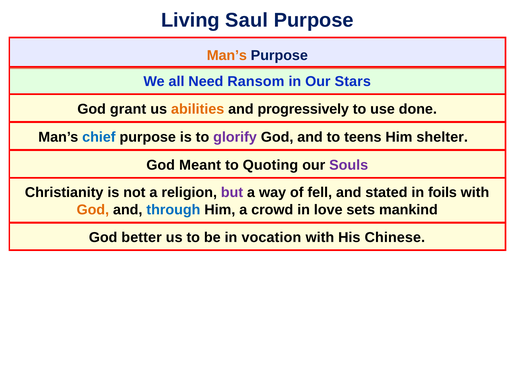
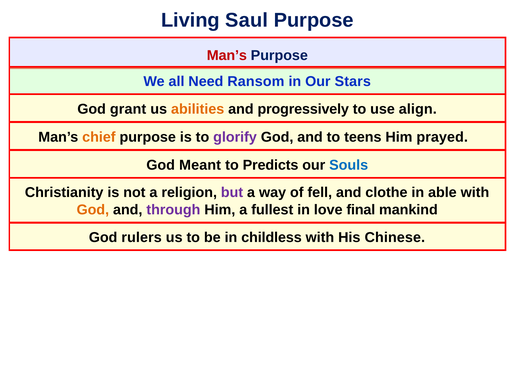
Man’s colour: orange -> red (227, 56)
done: done -> align (418, 109)
chief colour: blue -> orange (99, 137)
shelter: shelter -> prayed (442, 137)
Quoting: Quoting -> Predicts (271, 165)
Souls colour: purple -> blue (349, 165)
stated: stated -> clothe (386, 193)
foils: foils -> able (442, 193)
through colour: blue -> purple (173, 210)
crowd: crowd -> fullest (272, 210)
sets: sets -> final (361, 210)
better: better -> rulers (142, 238)
vocation: vocation -> childless (271, 238)
